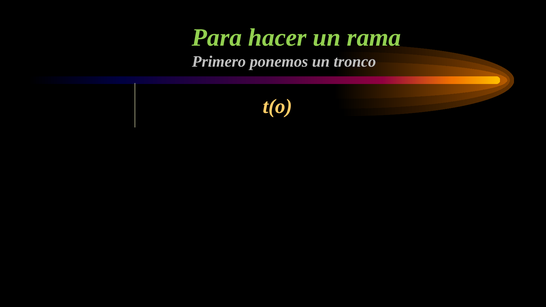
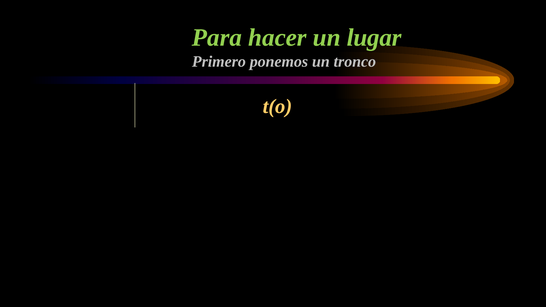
rama: rama -> lugar (374, 38)
